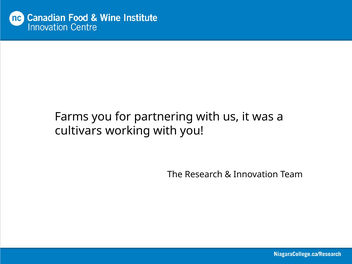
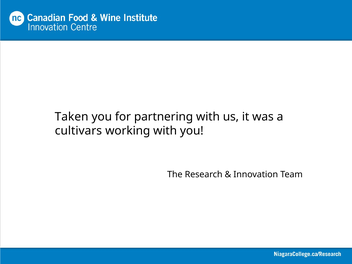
Farms: Farms -> Taken (72, 117)
